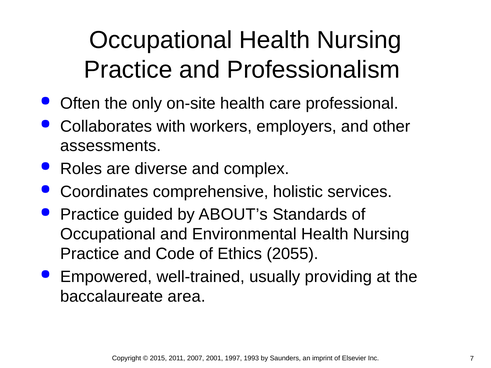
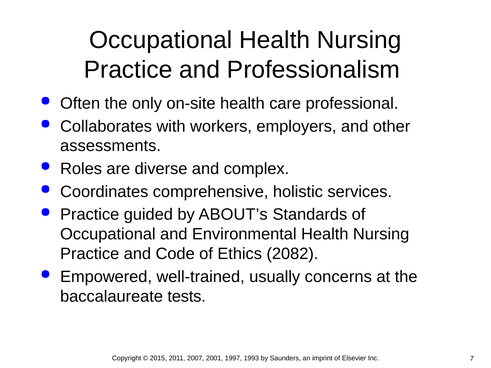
2055: 2055 -> 2082 (292, 254)
providing: providing -> concerns (338, 277)
area: area -> tests (187, 297)
